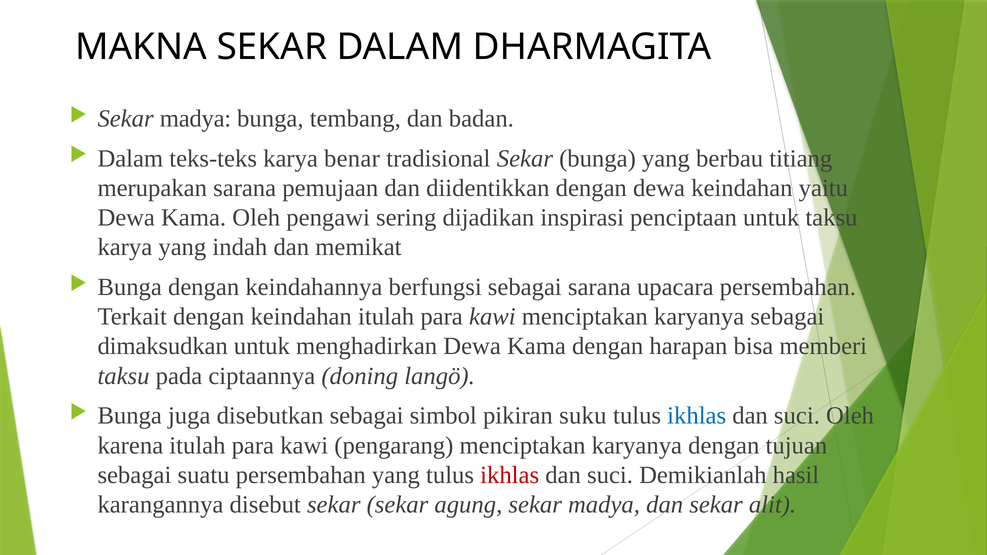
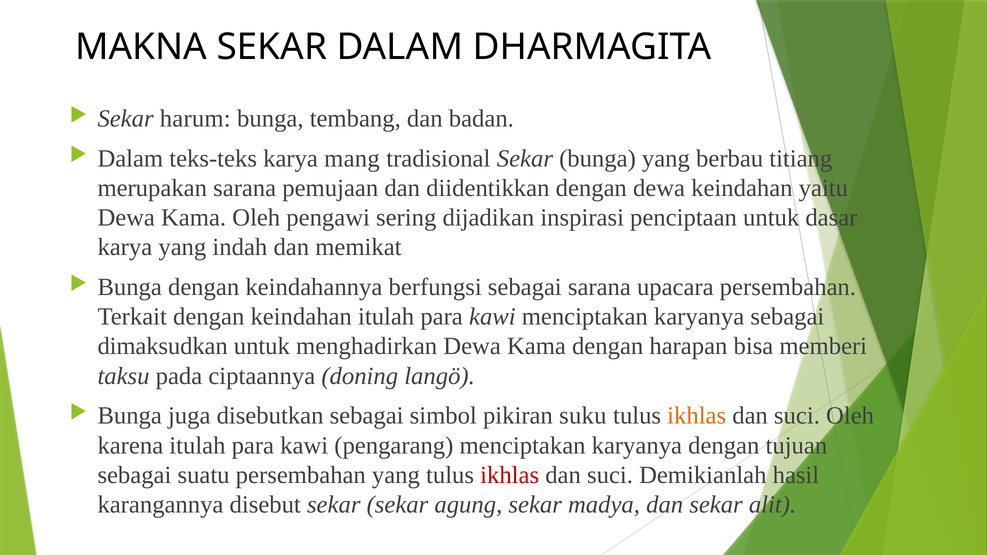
madya: madya -> harum (195, 119)
benar: benar -> mang (352, 158)
untuk taksu: taksu -> dasar (831, 218)
ikhlas colour: blue -> orange (697, 416)
